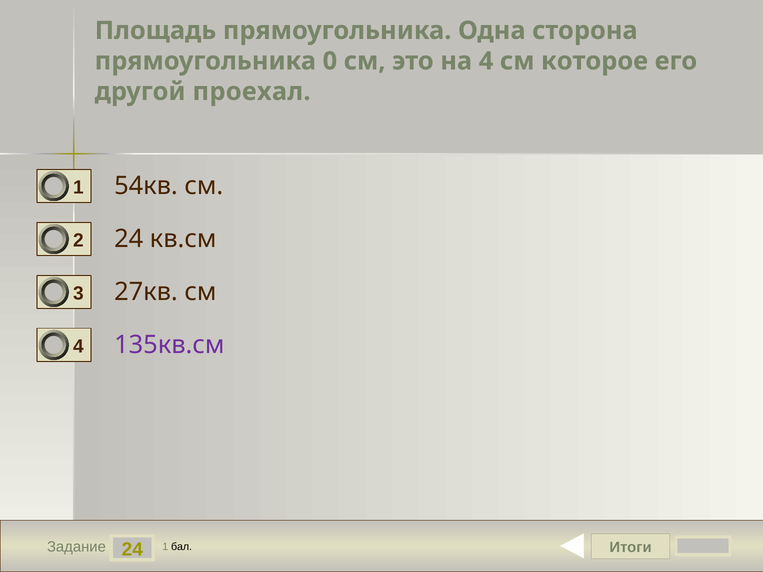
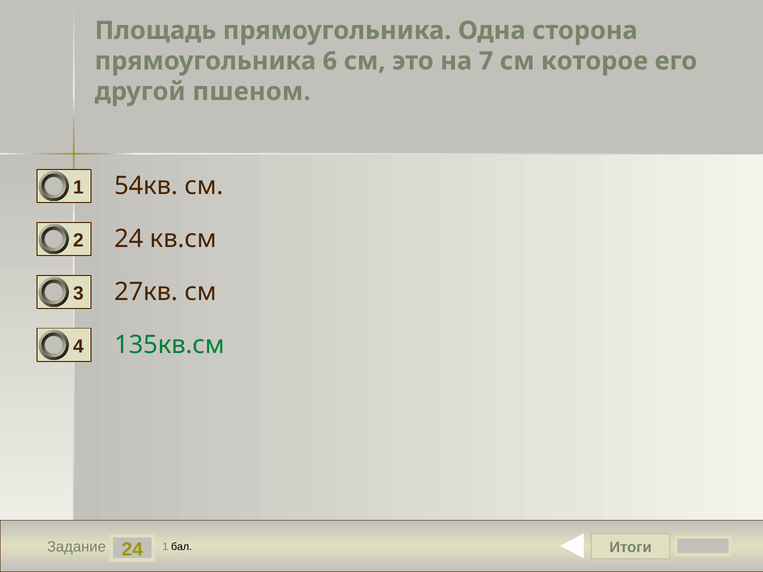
0: 0 -> 6 (330, 61)
на 4: 4 -> 7 (486, 61)
проехал: проехал -> пшеном (252, 92)
135кв.см colour: purple -> green (169, 345)
